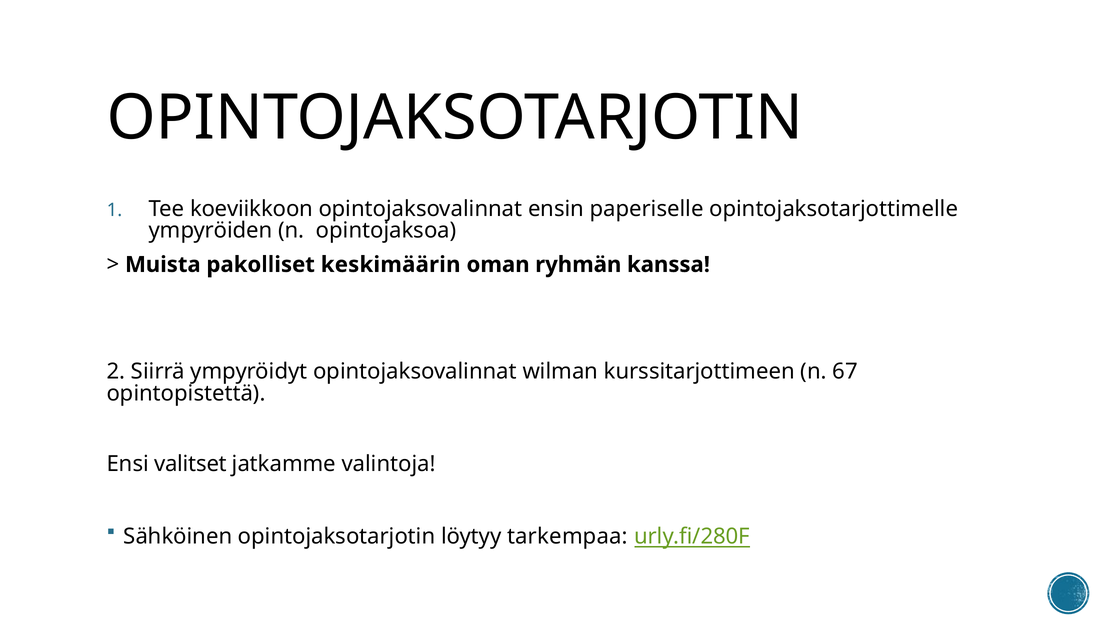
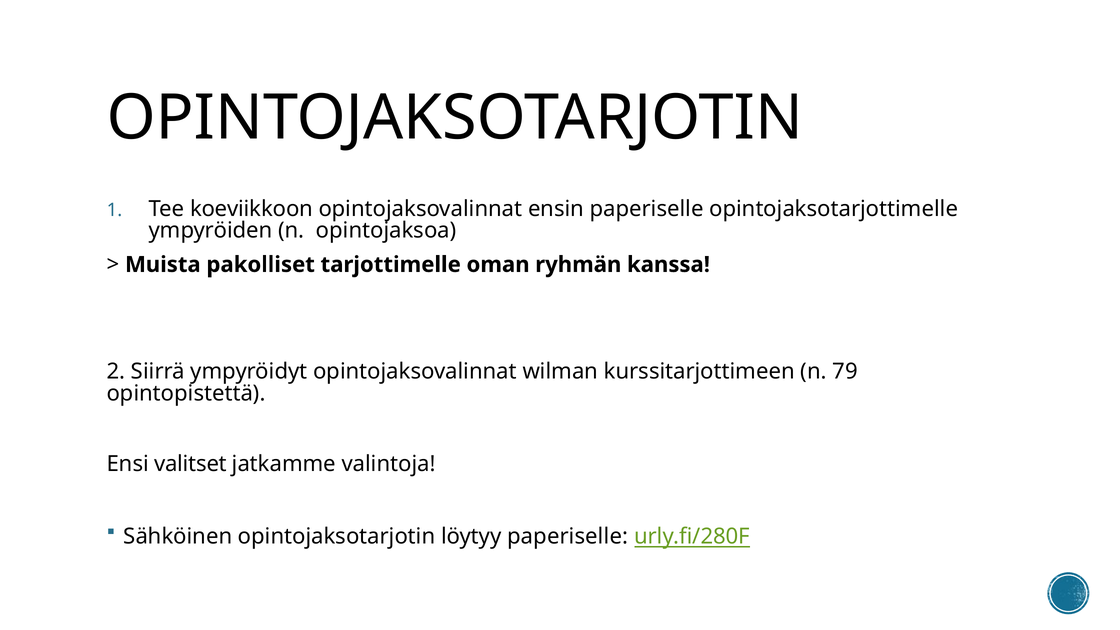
keskimäärin: keskimäärin -> tarjottimelle (391, 265)
67: 67 -> 79 (845, 372)
löytyy tarkempaa: tarkempaa -> paperiselle (568, 537)
